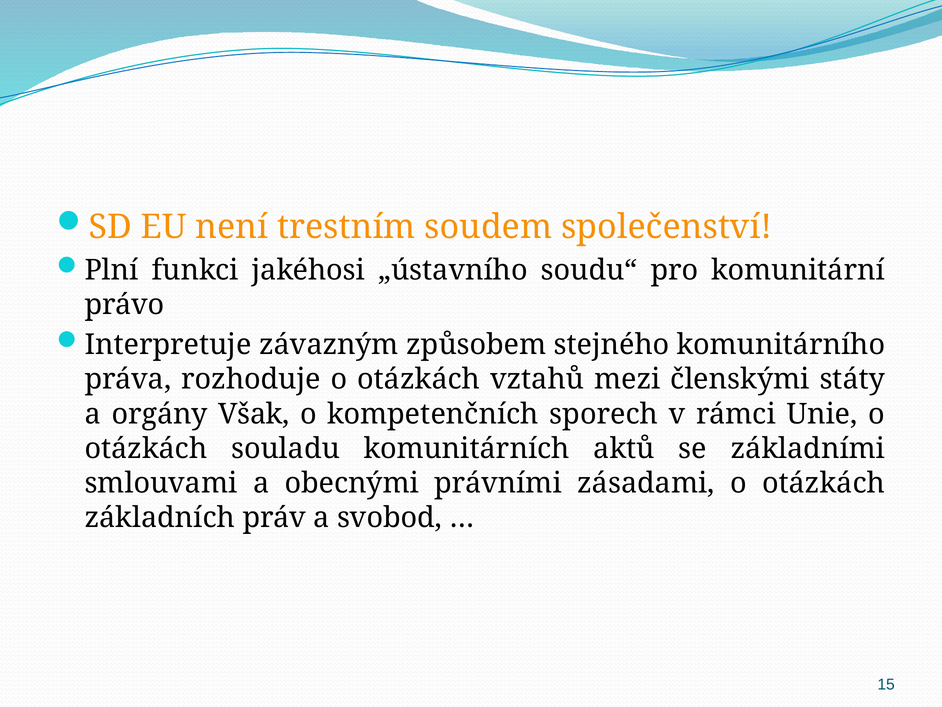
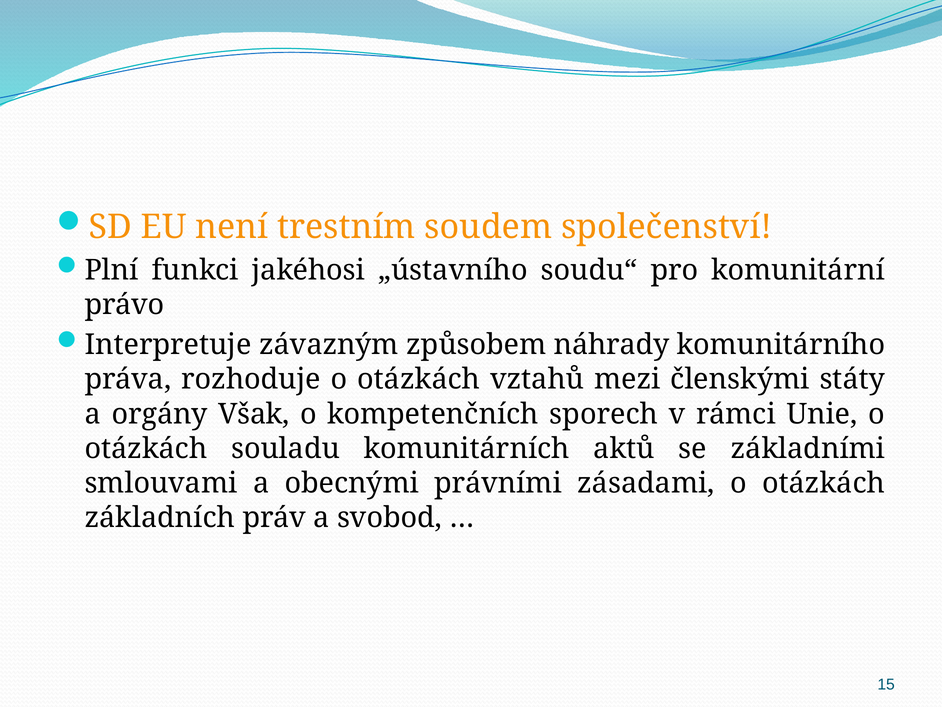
stejného: stejného -> náhrady (612, 345)
